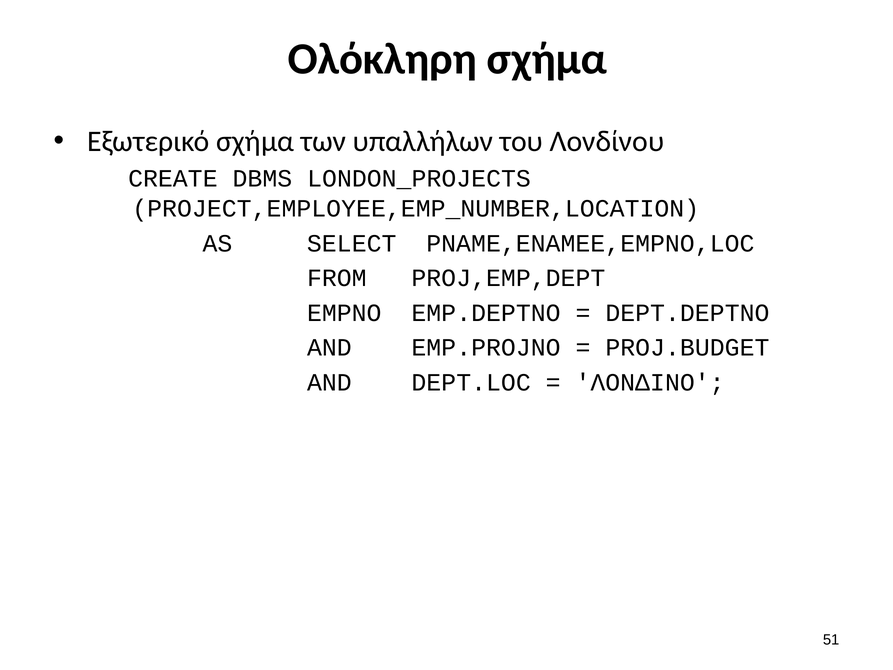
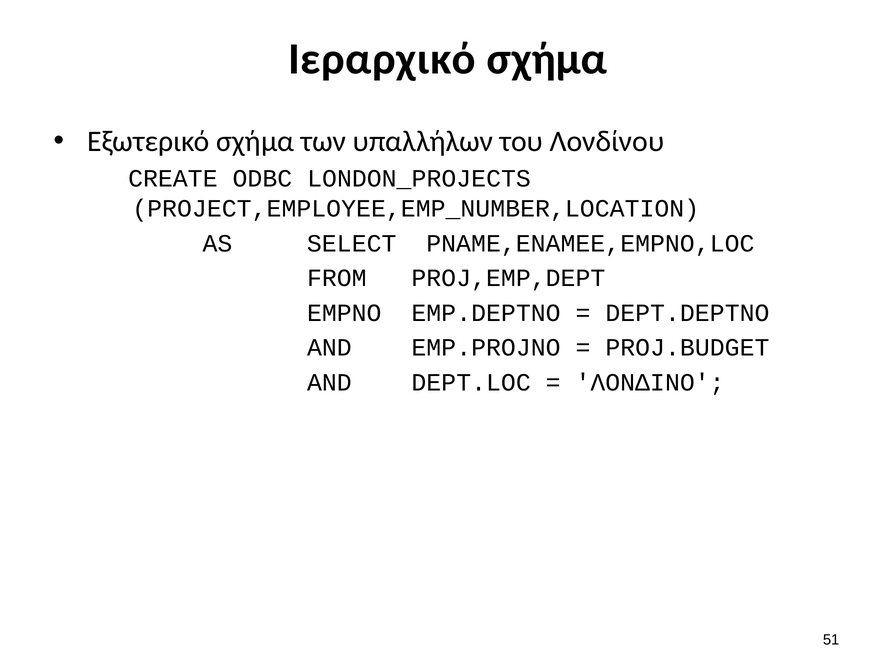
Ολόκληρη: Ολόκληρη -> Ιεραρχικό (382, 59)
DBMS: DBMS -> ODBC (262, 179)
